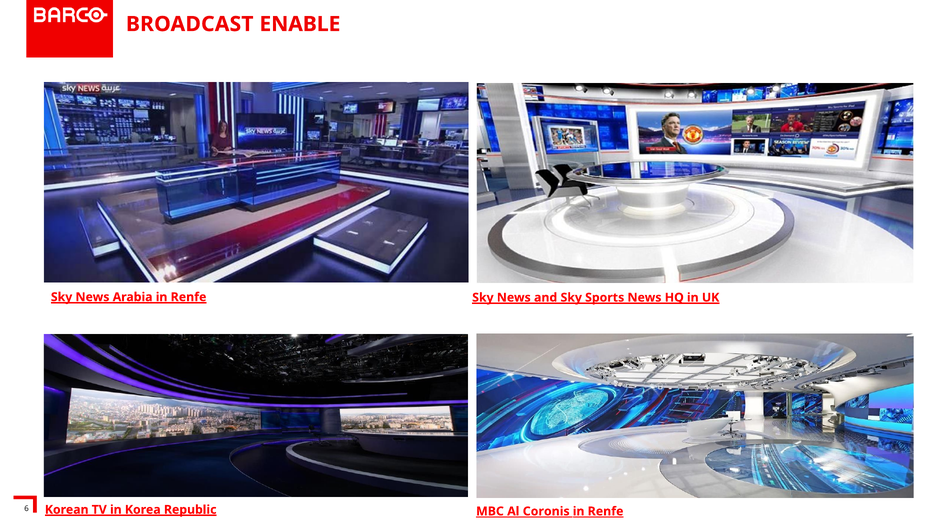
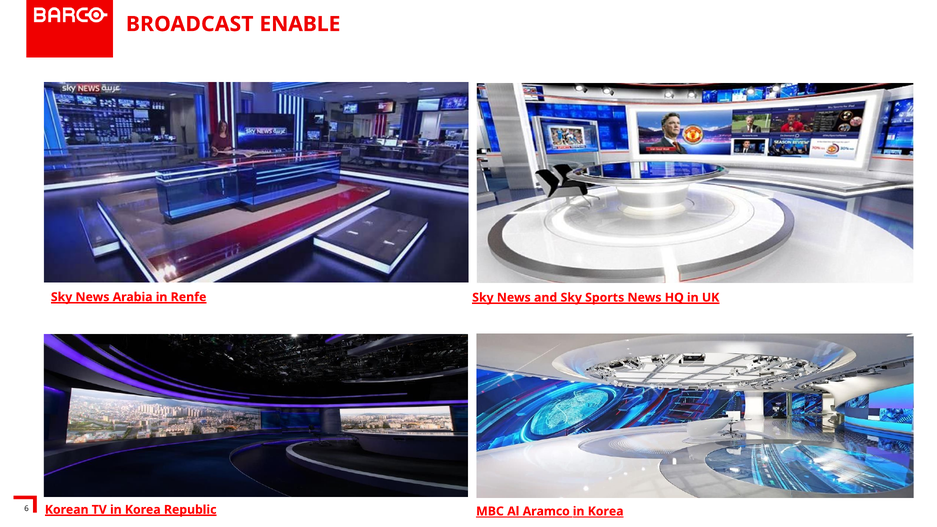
Coronis: Coronis -> Aramco (546, 512)
Renfe: Renfe -> Korea (606, 512)
